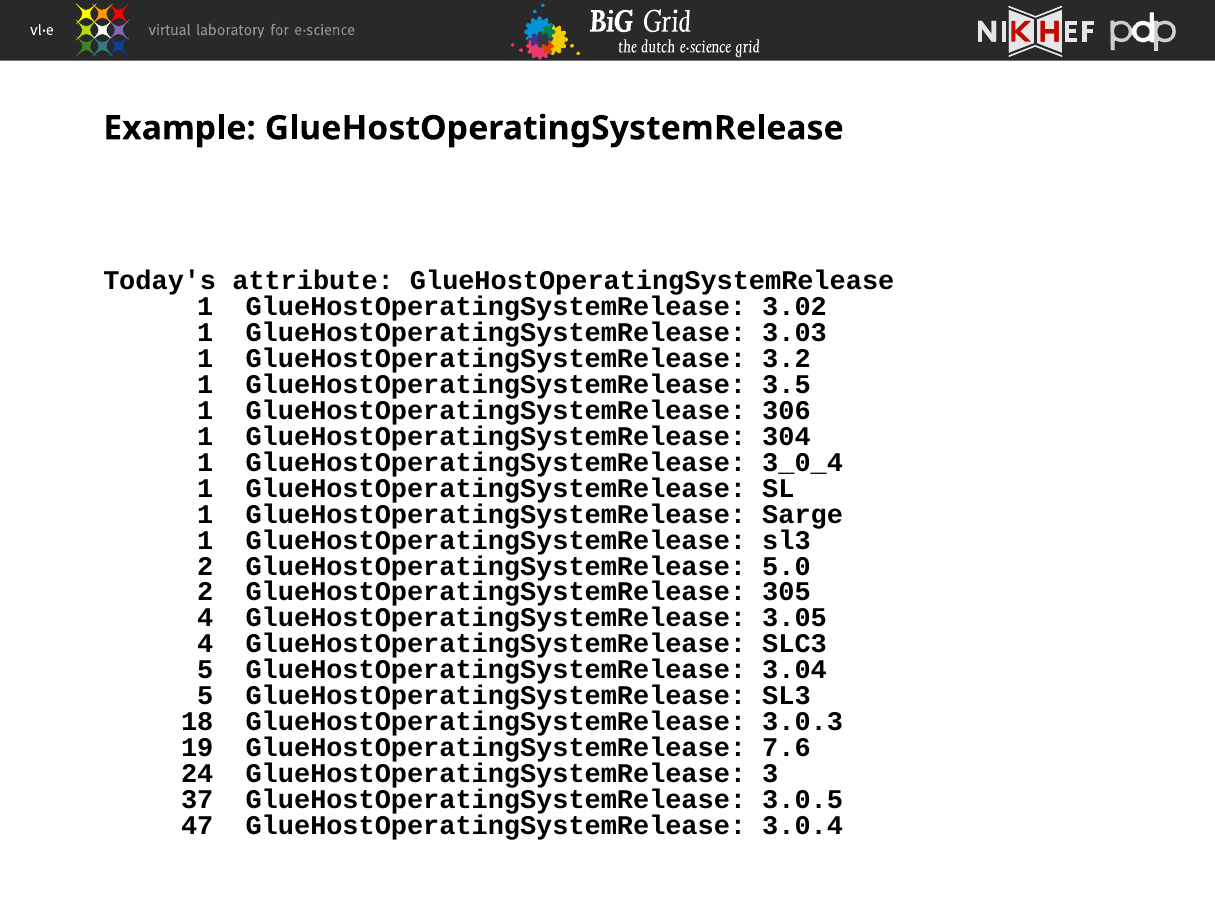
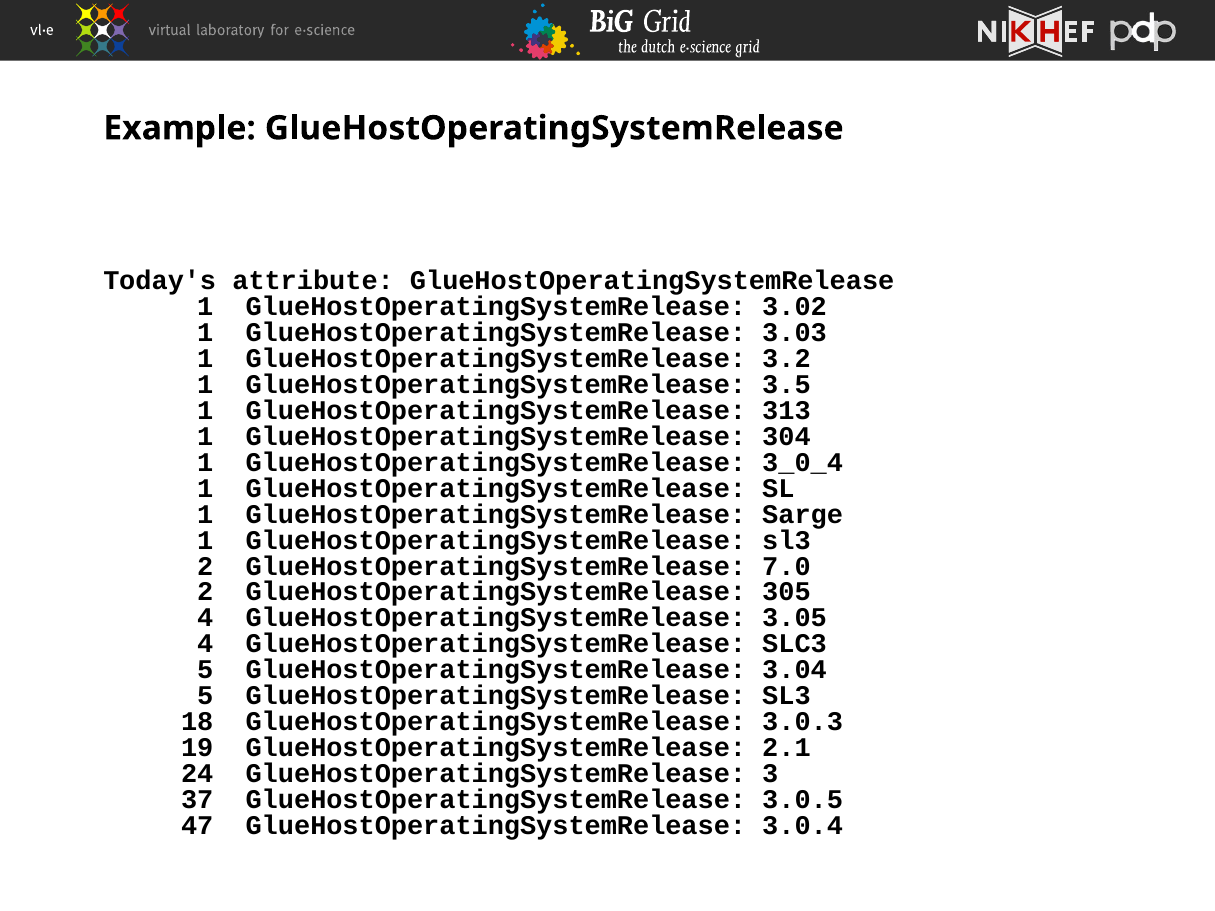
306: 306 -> 313 (786, 411)
5.0: 5.0 -> 7.0 (786, 566)
7.6: 7.6 -> 2.1 (786, 748)
